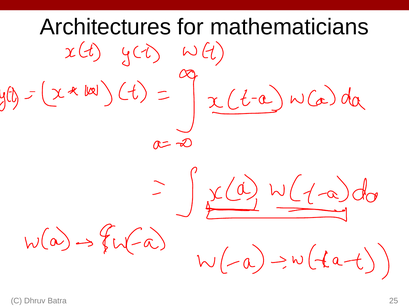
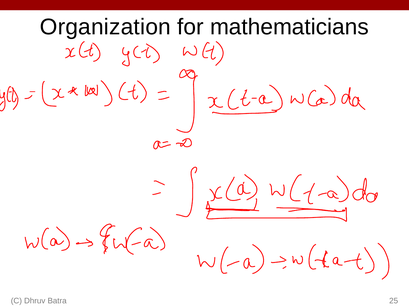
Architectures: Architectures -> Organization (105, 27)
